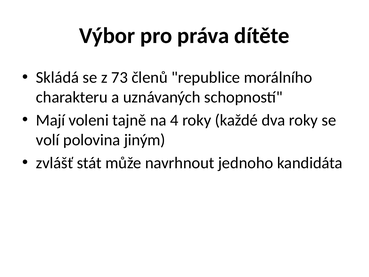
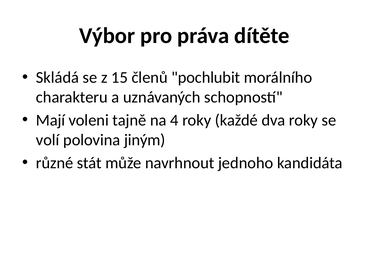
73: 73 -> 15 (120, 77)
republice: republice -> pochlubit (206, 77)
zvlášť: zvlášť -> různé (55, 163)
